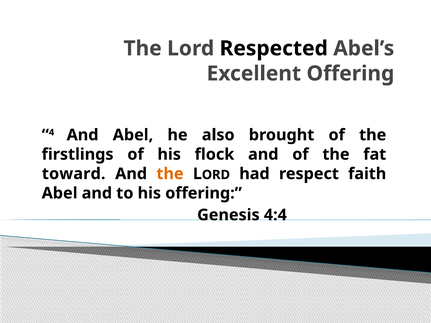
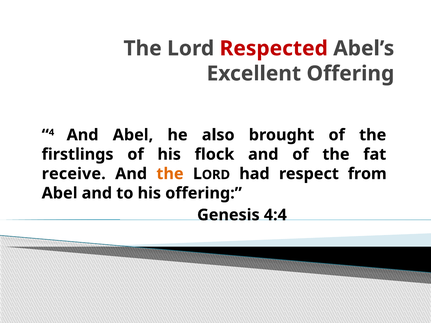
Respected colour: black -> red (274, 48)
toward: toward -> receive (74, 174)
faith: faith -> from (367, 174)
